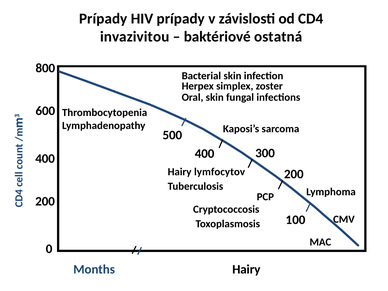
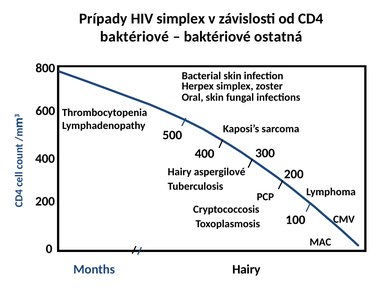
HIV prípady: prípady -> simplex (181, 19)
invazivitou: invazivitou -> baktériové (135, 37)
lymfocytov: lymfocytov -> aspergilové (220, 172)
